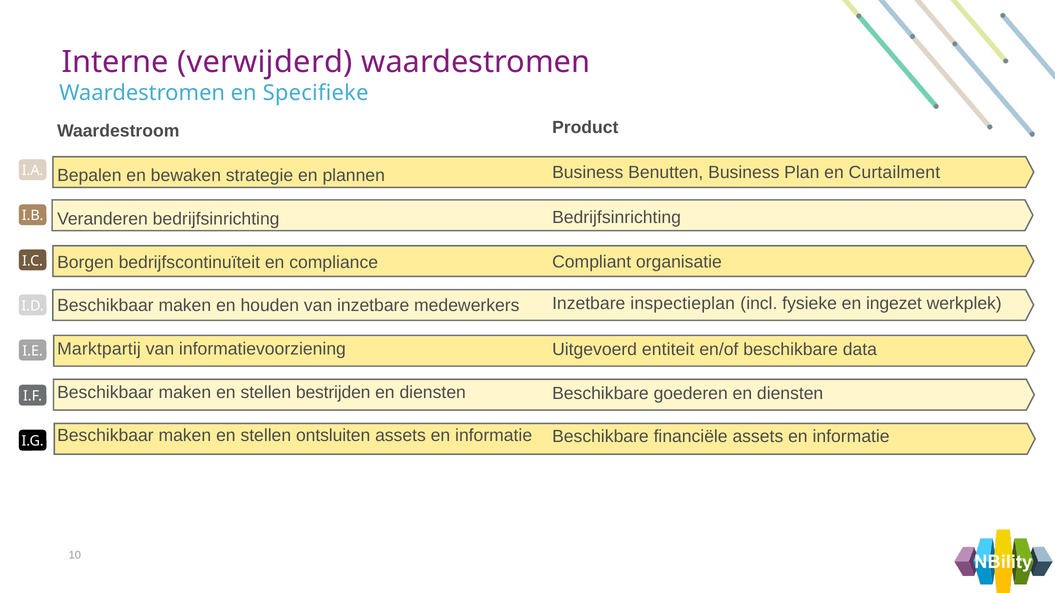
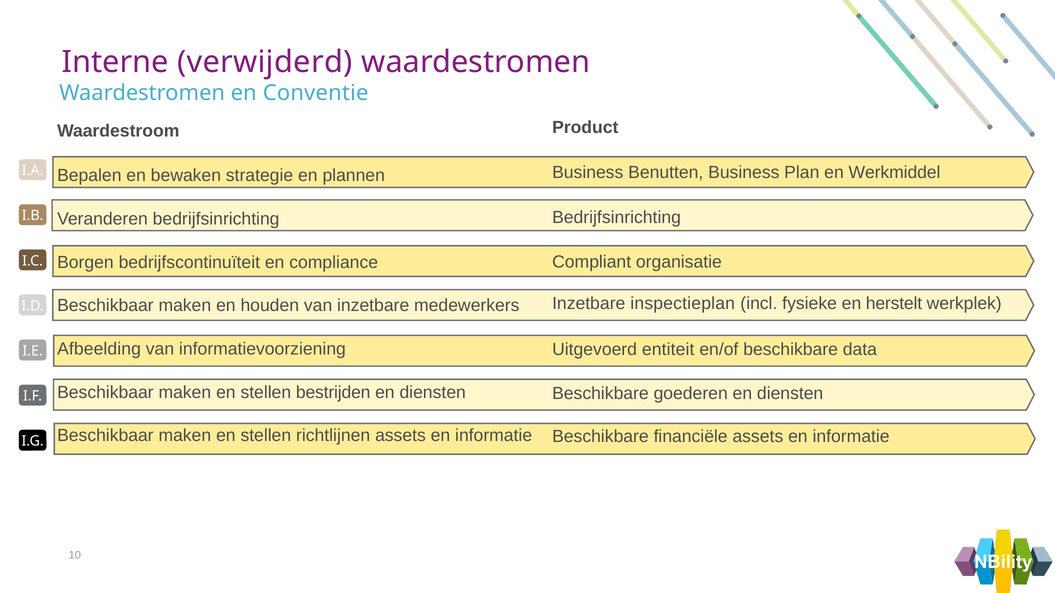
Specifieke: Specifieke -> Conventie (316, 93)
Curtailment: Curtailment -> Werkmiddel (895, 173)
ingezet: ingezet -> herstelt (894, 304)
Marktpartij: Marktpartij -> Afbeelding (99, 349)
ontsluiten: ontsluiten -> richtlijnen (333, 436)
